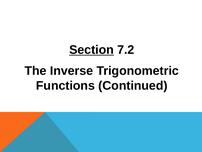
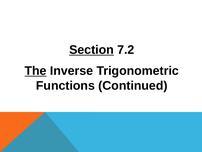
The underline: none -> present (36, 71)
